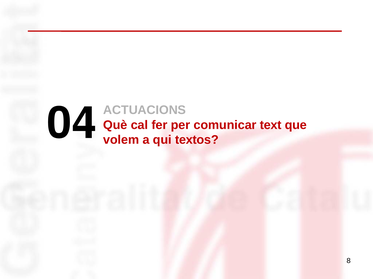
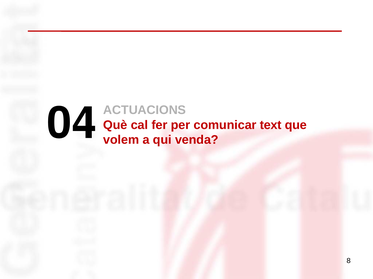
textos: textos -> venda (197, 140)
